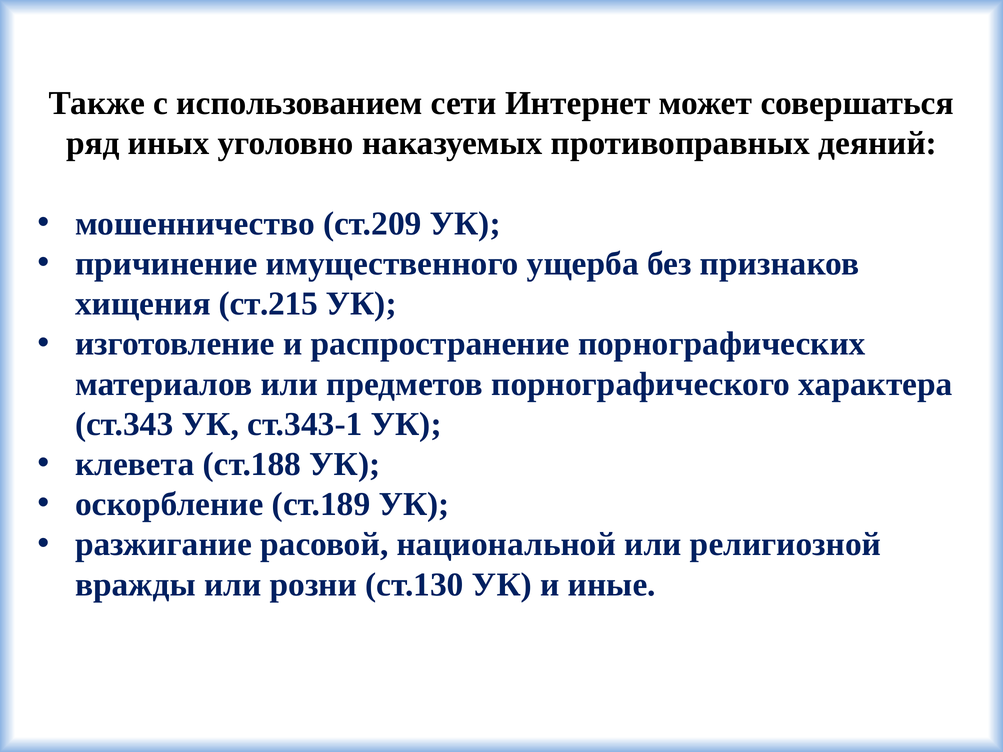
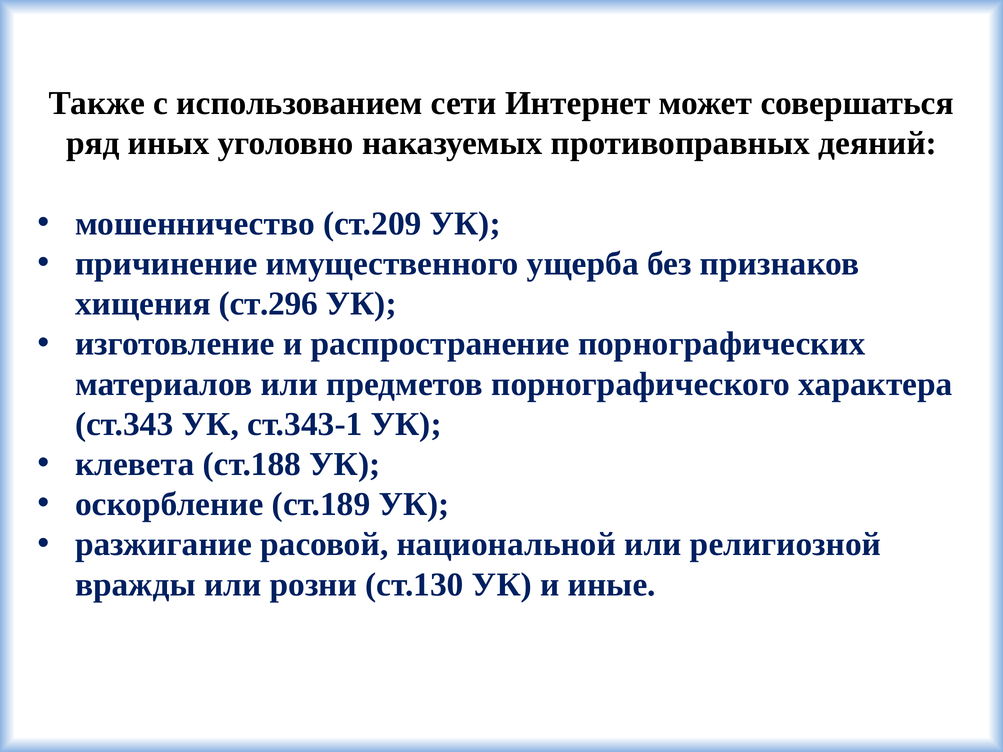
ст.215: ст.215 -> ст.296 (268, 304)
